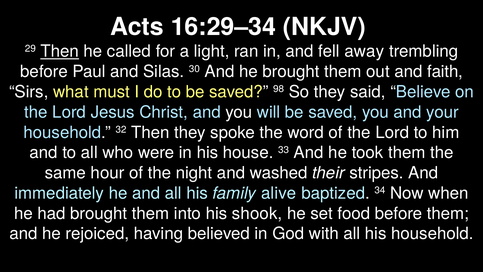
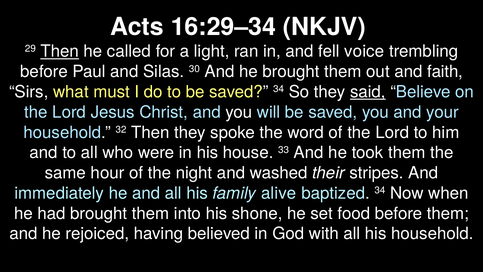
away: away -> voice (364, 51)
saved 98: 98 -> 34 (279, 89)
said underline: none -> present (368, 92)
shook: shook -> shone (257, 213)
